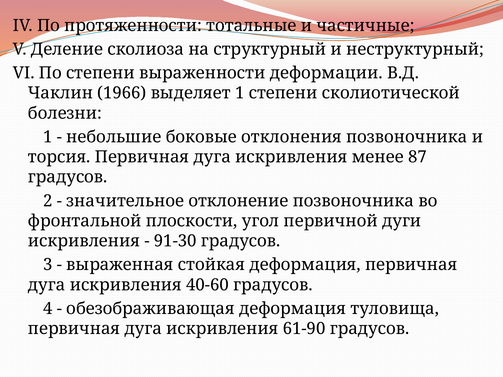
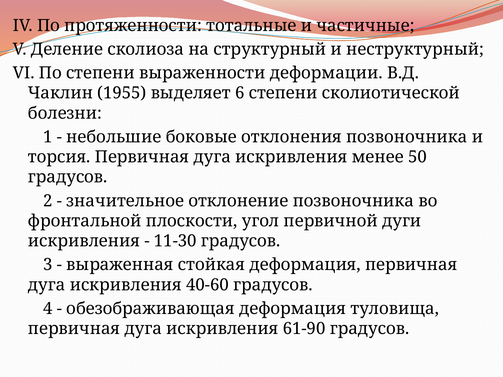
1966: 1966 -> 1955 (122, 93)
выделяет 1: 1 -> 6 (240, 93)
87: 87 -> 50 (417, 157)
91-30: 91-30 -> 11-30 (175, 241)
